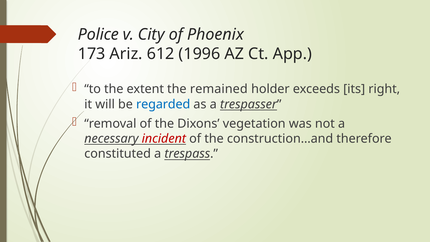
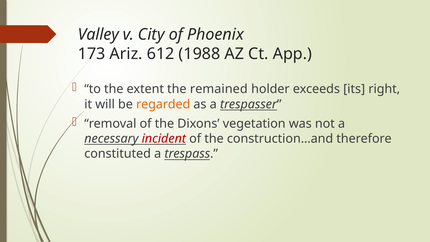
Police: Police -> Valley (98, 34)
1996: 1996 -> 1988 (200, 54)
regarded colour: blue -> orange (163, 104)
